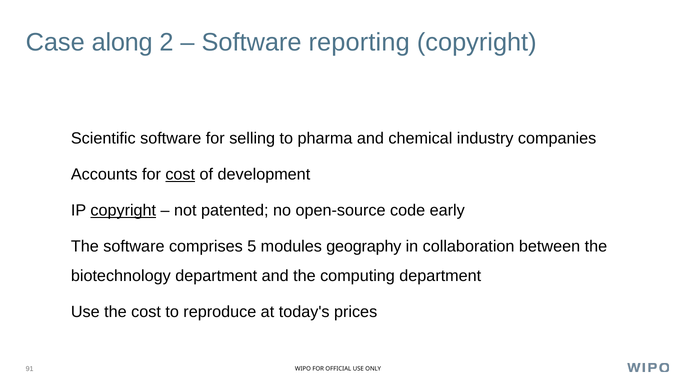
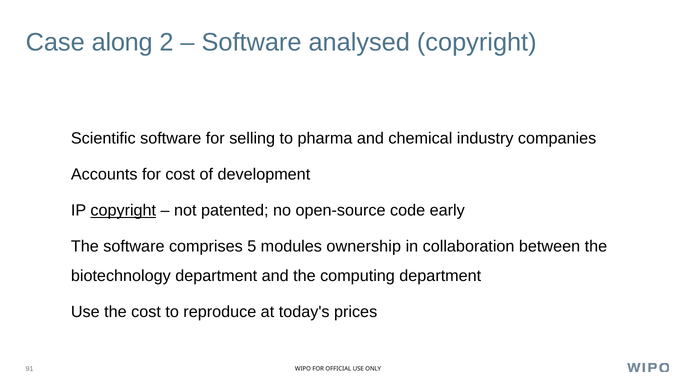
reporting: reporting -> analysed (359, 42)
cost underline: present -> none (180, 174)
geography: geography -> ownership (364, 247)
